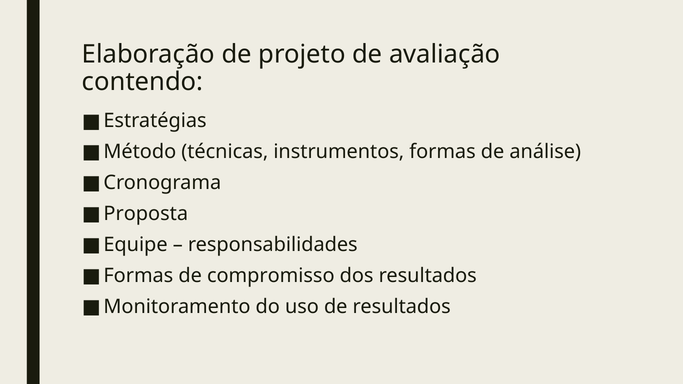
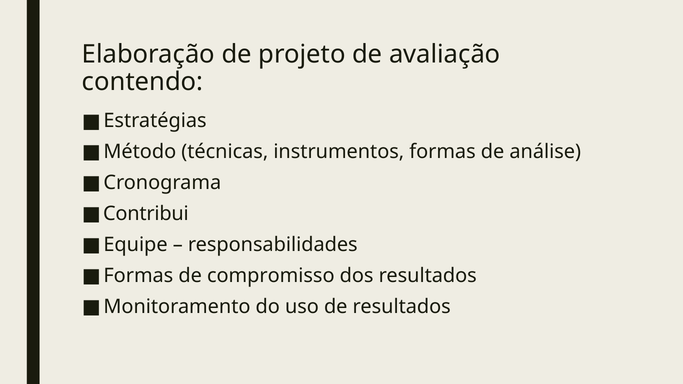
Proposta: Proposta -> Contribui (146, 214)
